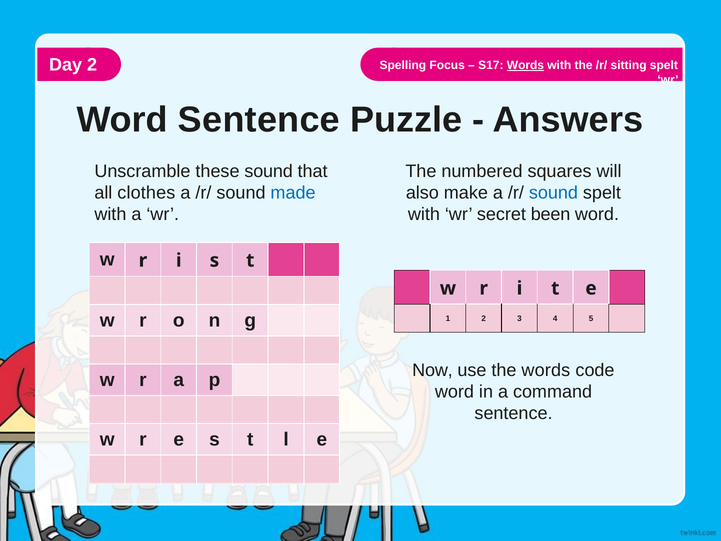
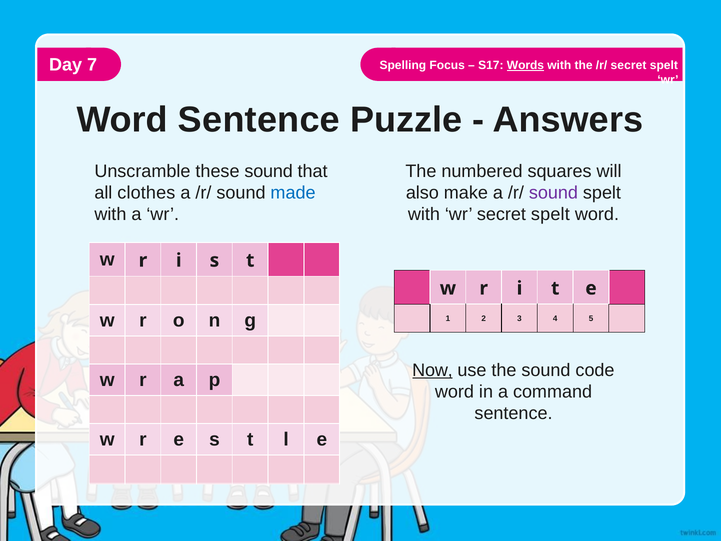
Day 2: 2 -> 7 (92, 65)
/r/ sitting: sitting -> secret (629, 65)
sound colour: blue -> purple (553, 193)
wr secret been: been -> spelt (550, 214)
Now underline: none -> present (432, 370)
the words: words -> sound (546, 370)
